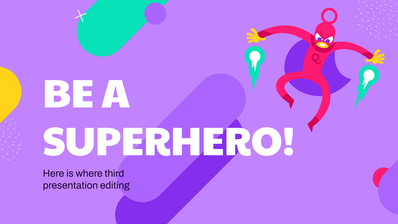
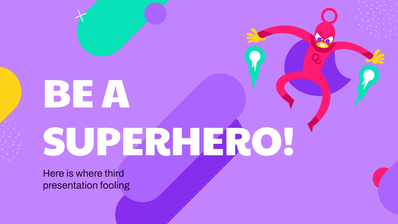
editing: editing -> fooling (115, 185)
